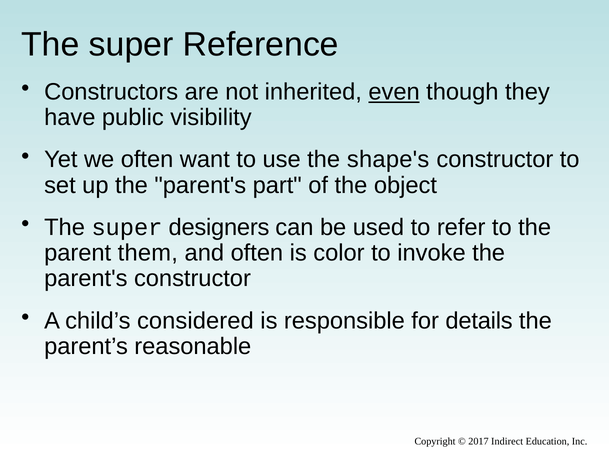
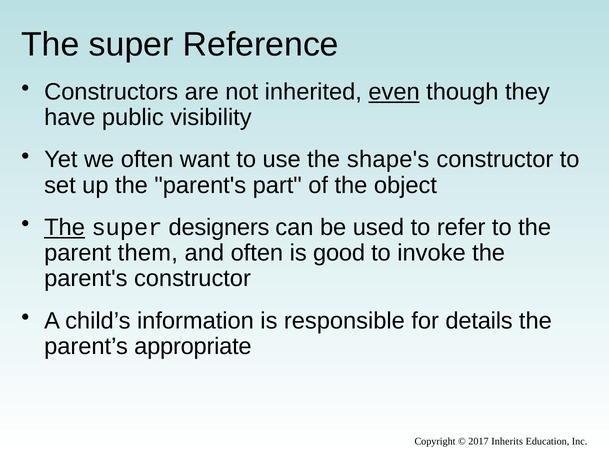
The underline: none -> present (65, 227)
color: color -> good (339, 253)
considered: considered -> information (195, 321)
reasonable: reasonable -> appropriate (193, 346)
Indirect: Indirect -> Inherits (507, 441)
